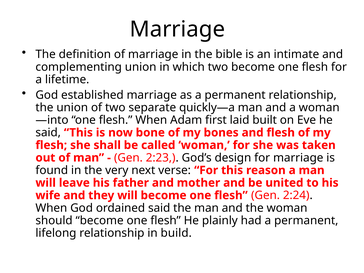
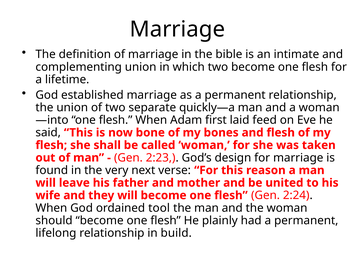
built: built -> feed (265, 120)
ordained said: said -> tool (159, 208)
